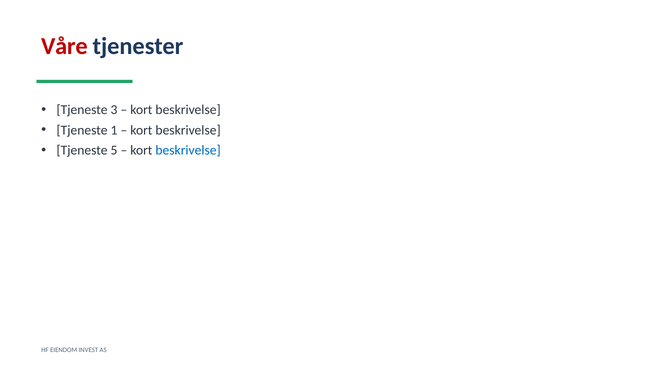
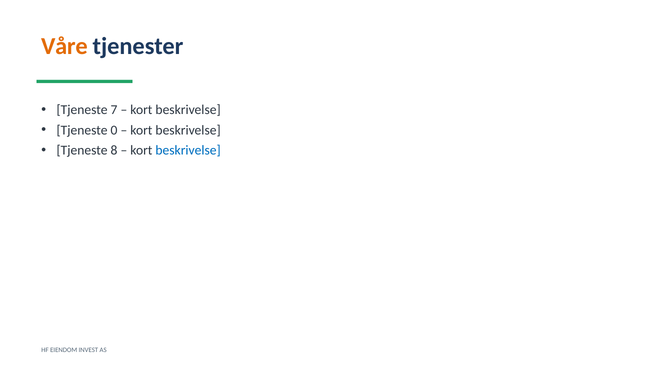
Våre colour: red -> orange (64, 46)
3: 3 -> 7 (114, 110)
1: 1 -> 0 (114, 130)
5: 5 -> 8 (114, 151)
